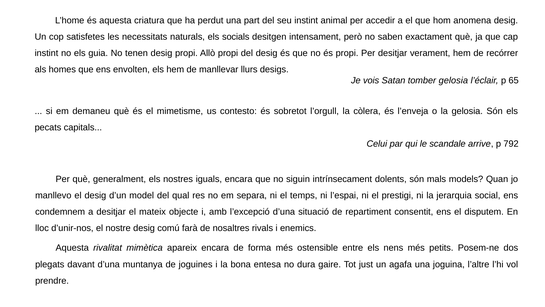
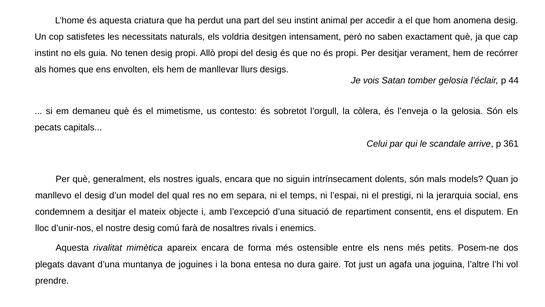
socials: socials -> voldria (236, 37)
65: 65 -> 44 (514, 80)
792: 792 -> 361 (511, 144)
